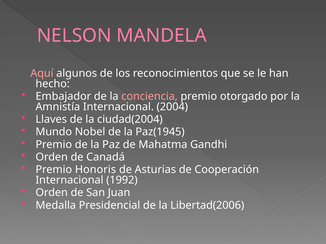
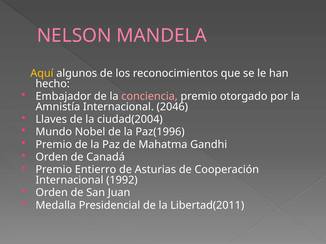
Aquí colour: pink -> yellow (42, 74)
2004: 2004 -> 2046 (172, 107)
Paz(1945: Paz(1945 -> Paz(1996 (160, 132)
Honoris: Honoris -> Entierro (96, 170)
Libertad(2006: Libertad(2006 -> Libertad(2011 (207, 206)
